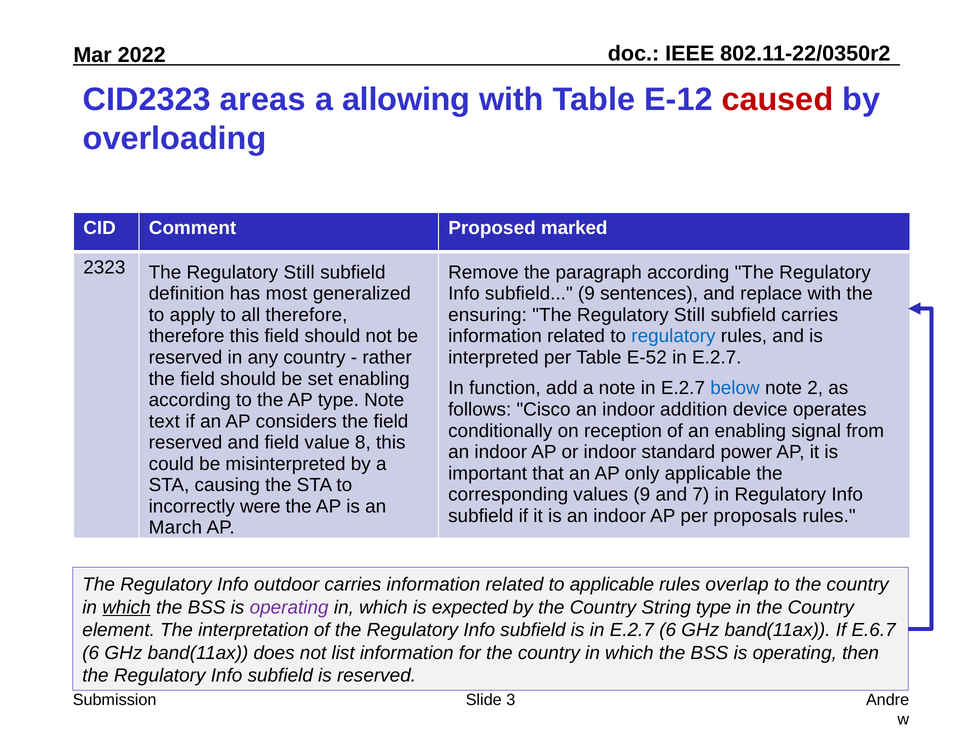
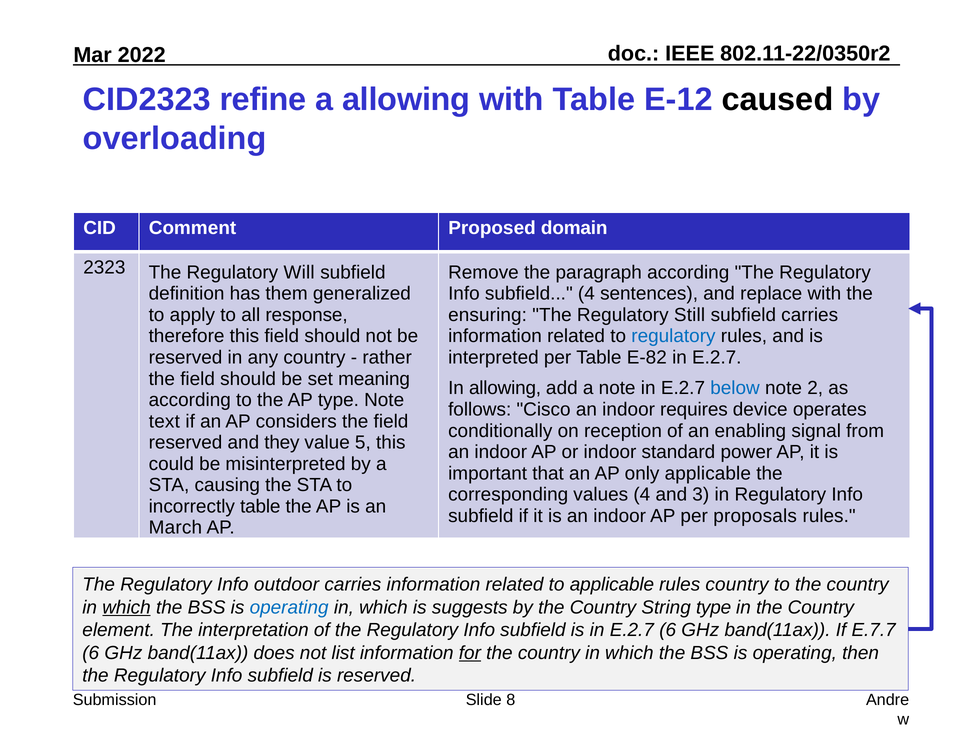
areas: areas -> refine (263, 100)
caused colour: red -> black (777, 100)
marked: marked -> domain (574, 228)
2323 The Regulatory Still: Still -> Will (299, 272)
most: most -> them (287, 294)
subfield 9: 9 -> 4 (586, 294)
all therefore: therefore -> response (307, 315)
E-52: E-52 -> E-82 (647, 357)
set enabling: enabling -> meaning (374, 379)
In function: function -> allowing (505, 388)
addition: addition -> requires (694, 409)
and field: field -> they (282, 442)
8: 8 -> 5 (363, 442)
values 9: 9 -> 4 (642, 494)
7: 7 -> 3 (701, 494)
incorrectly were: were -> table (260, 506)
rules overlap: overlap -> country (737, 585)
operating colour: purple -> blue (289, 607)
expected: expected -> suggests (470, 607)
E.6.7: E.6.7 -> E.7.7 (874, 630)
for underline: none -> present (470, 653)
3: 3 -> 8 (511, 700)
